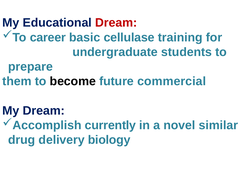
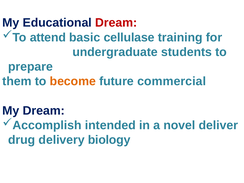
career: career -> attend (48, 37)
become colour: black -> orange (73, 81)
currently: currently -> intended (110, 125)
similar: similar -> deliver (218, 125)
